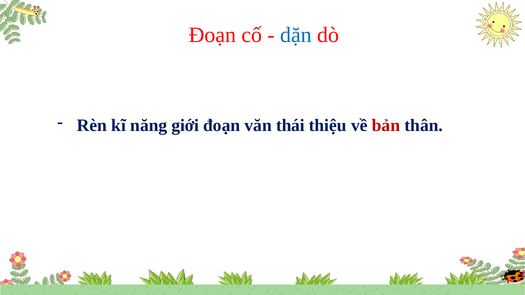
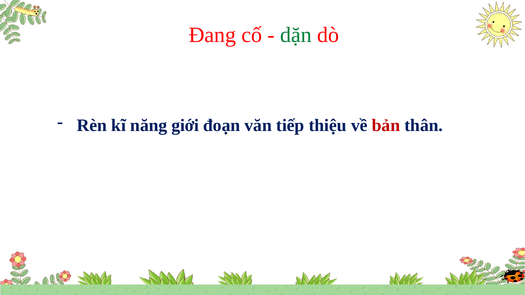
Đoạn: Đoạn -> Đang (212, 35)
dặn colour: blue -> green (296, 35)
thái: thái -> tiếp (290, 126)
